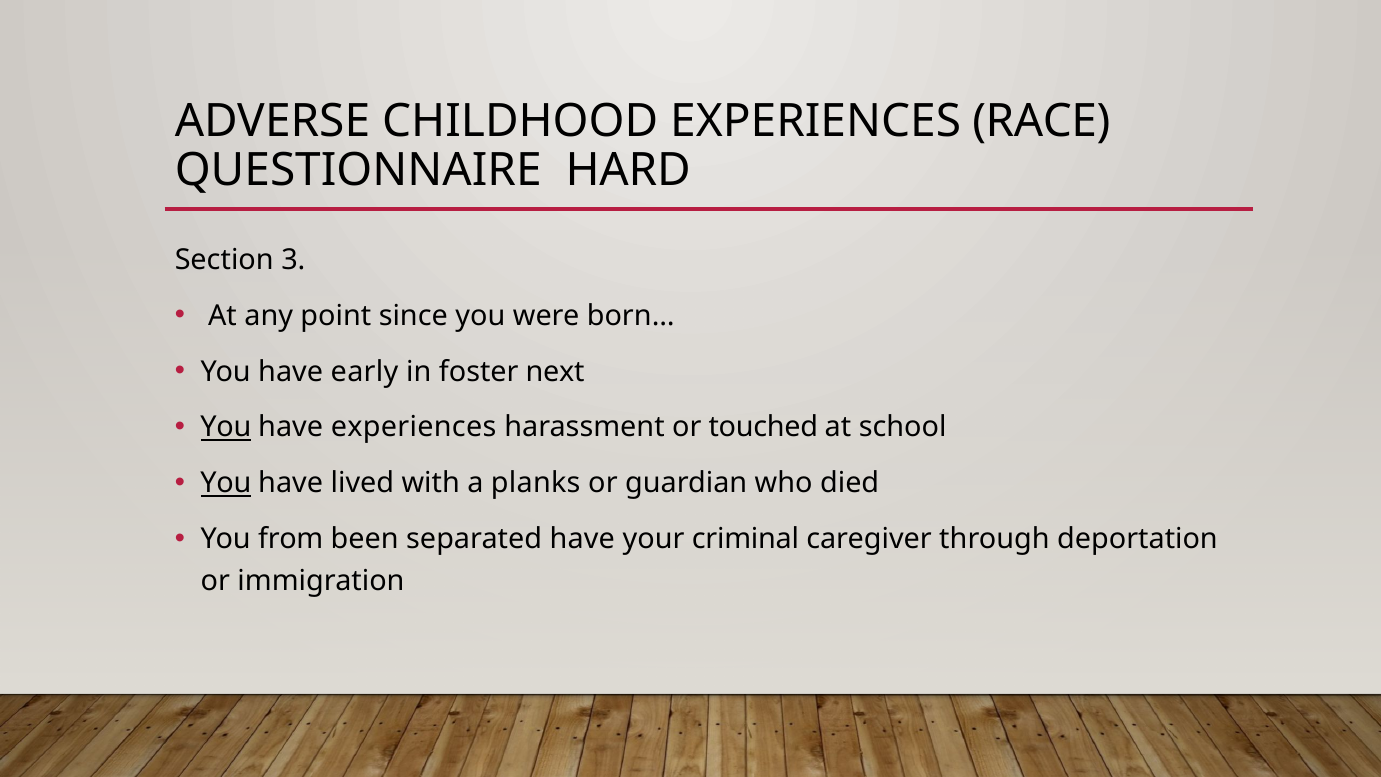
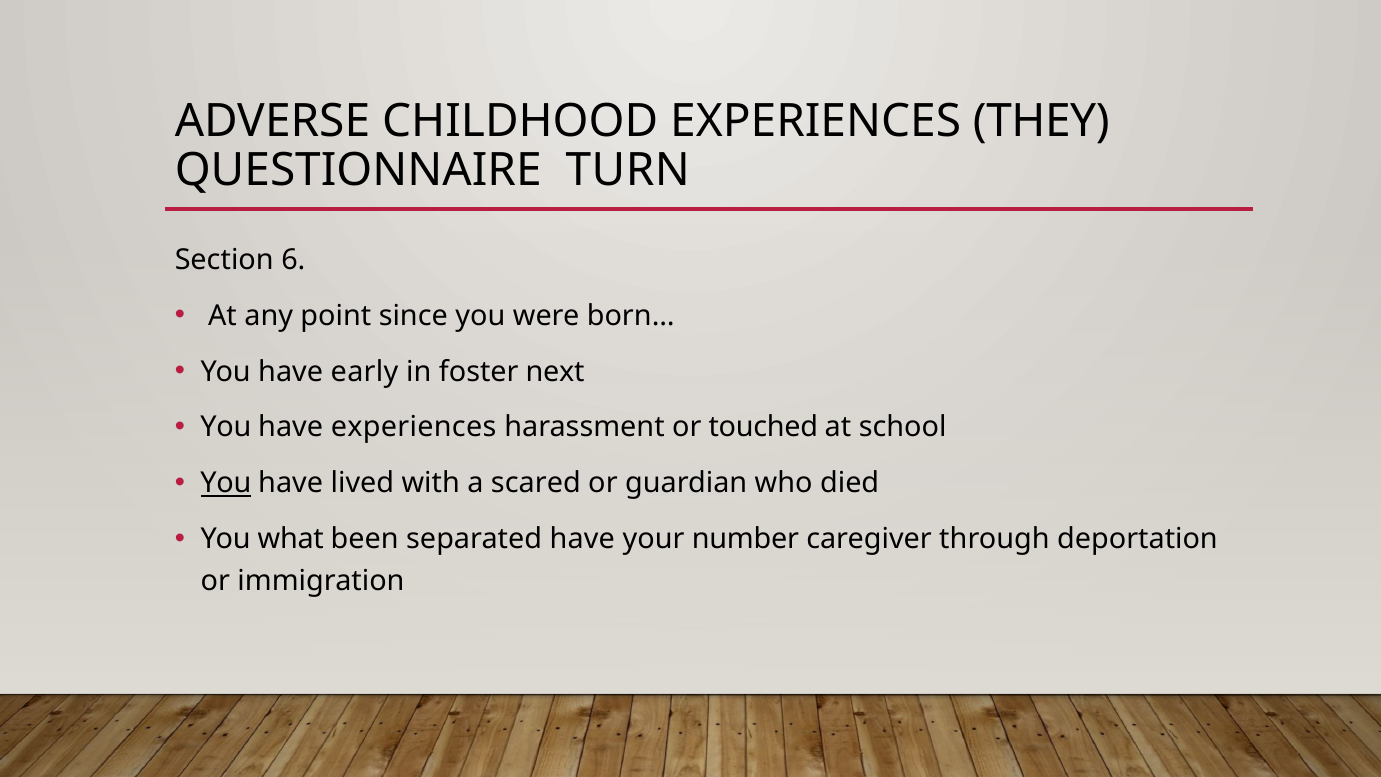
RACE: RACE -> THEY (1041, 121)
HARD: HARD -> TURN (628, 171)
3: 3 -> 6 (293, 260)
You underline: present -> none (226, 427)
planks: planks -> scared (536, 483)
from: from -> what (291, 539)
criminal: criminal -> number (745, 539)
